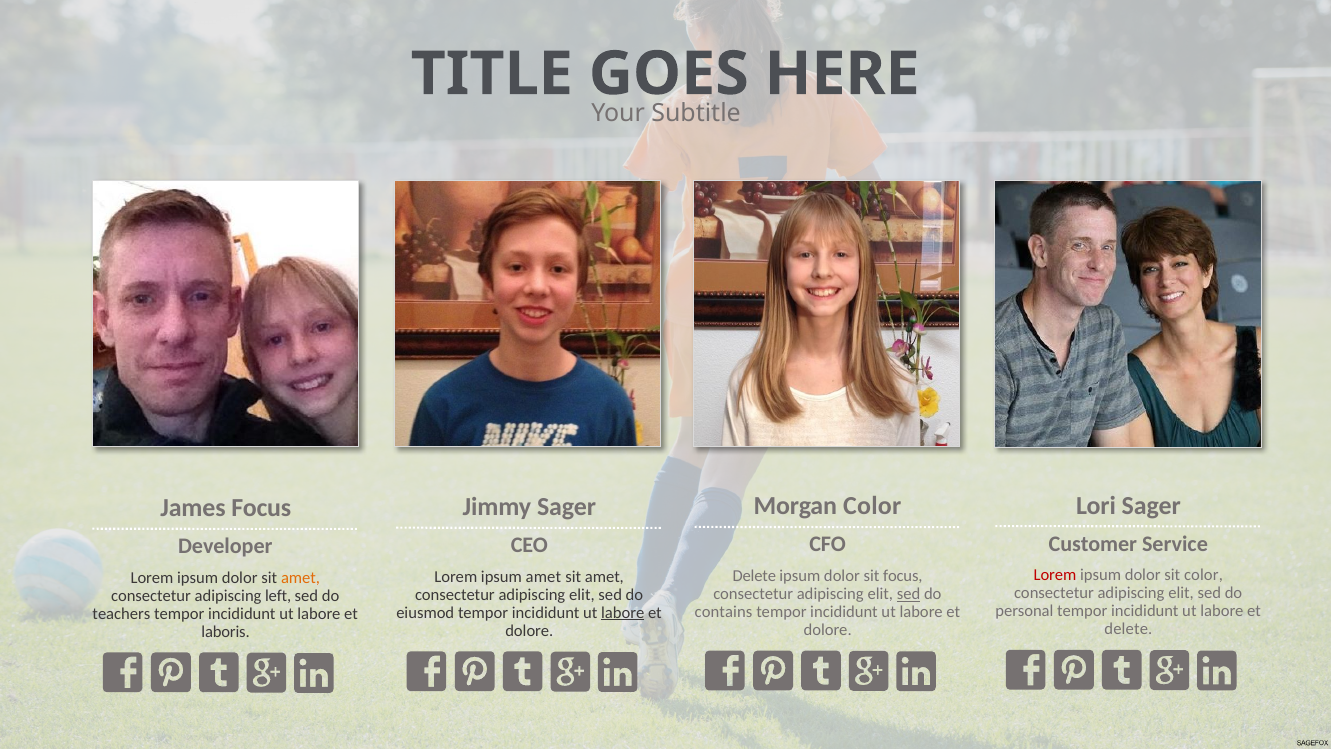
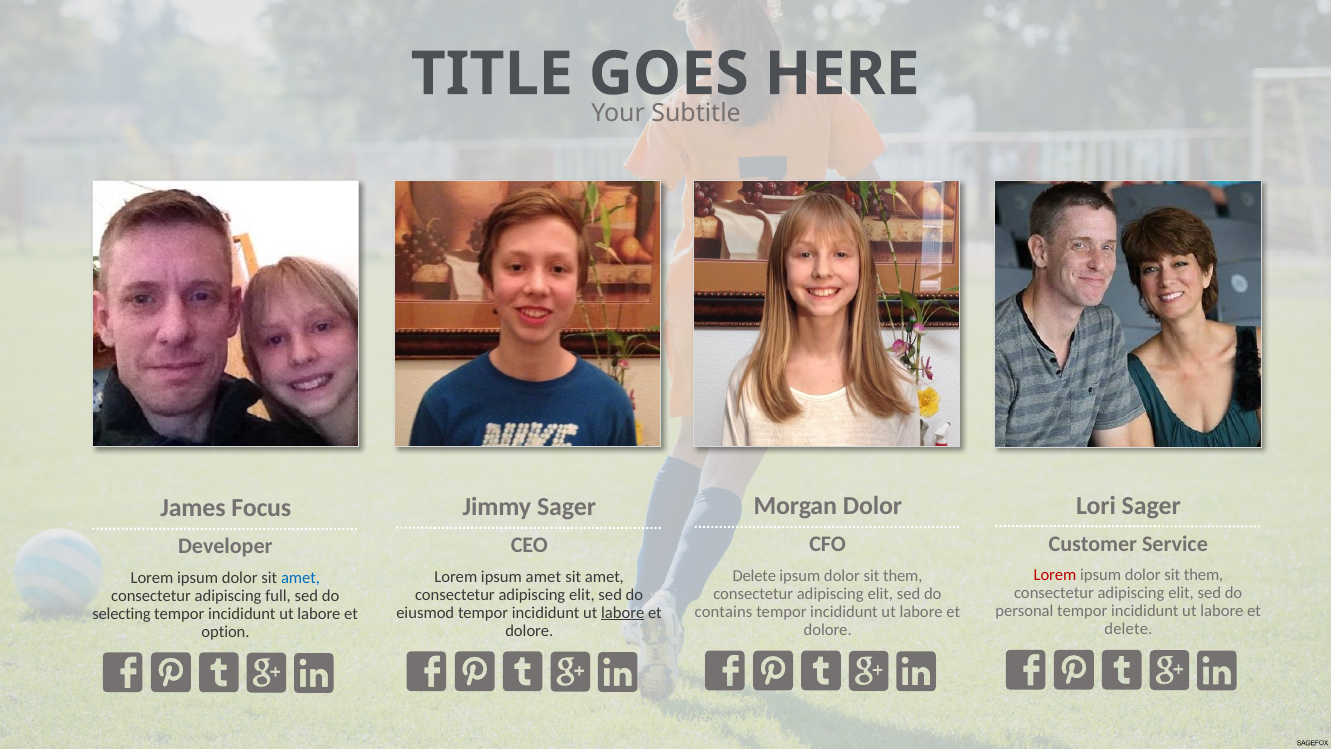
Morgan Color: Color -> Dolor (872, 506)
color: color -> them (1204, 575)
focus: focus -> them (903, 576)
amet colour: orange -> blue (301, 577)
sed underline: present -> none (909, 594)
left: left -> full (278, 595)
teachers: teachers -> selecting (122, 613)
laboris: laboris -> option (226, 631)
